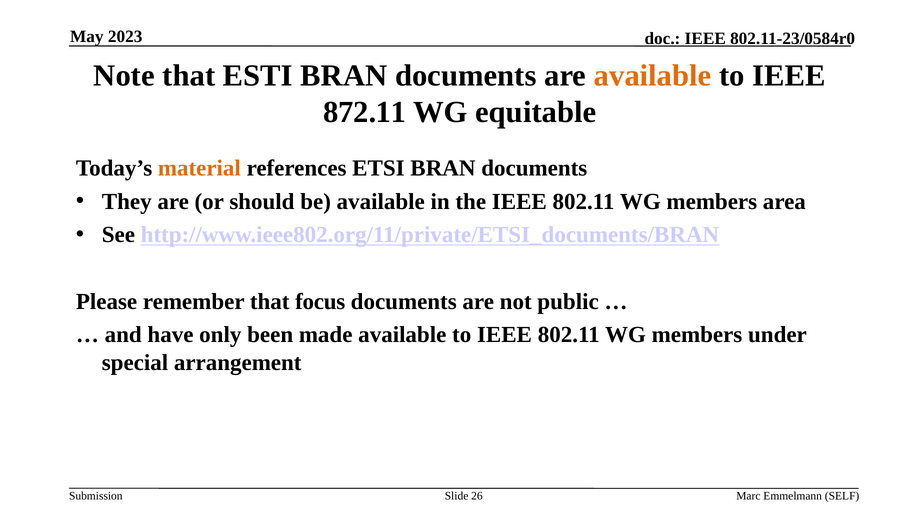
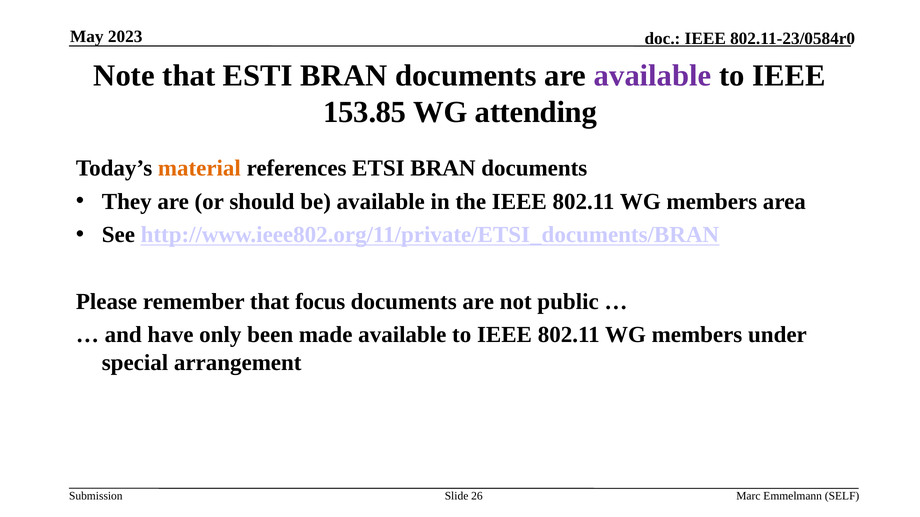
available colour: orange -> purple (653, 76)
872.11: 872.11 -> 153.85 (365, 112)
equitable: equitable -> attending (536, 112)
